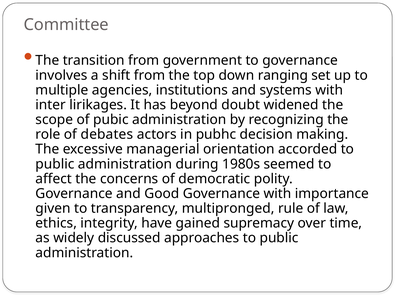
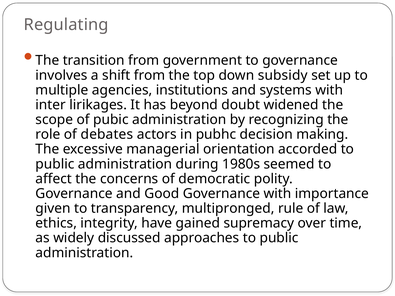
Committee: Committee -> Regulating (66, 25)
ranging: ranging -> subsidy (283, 75)
